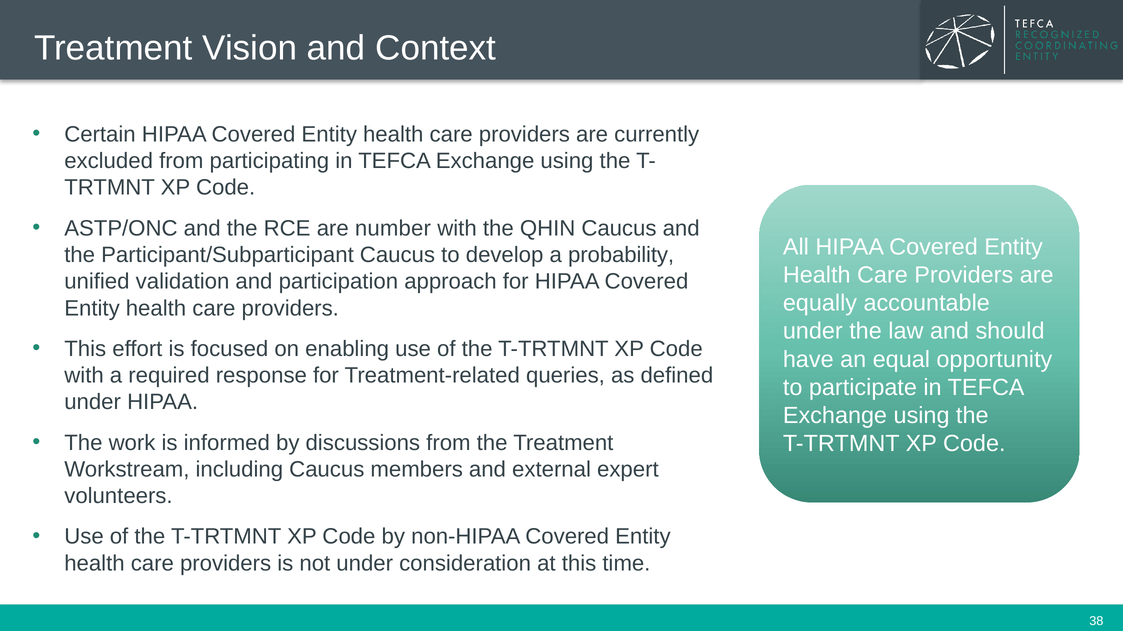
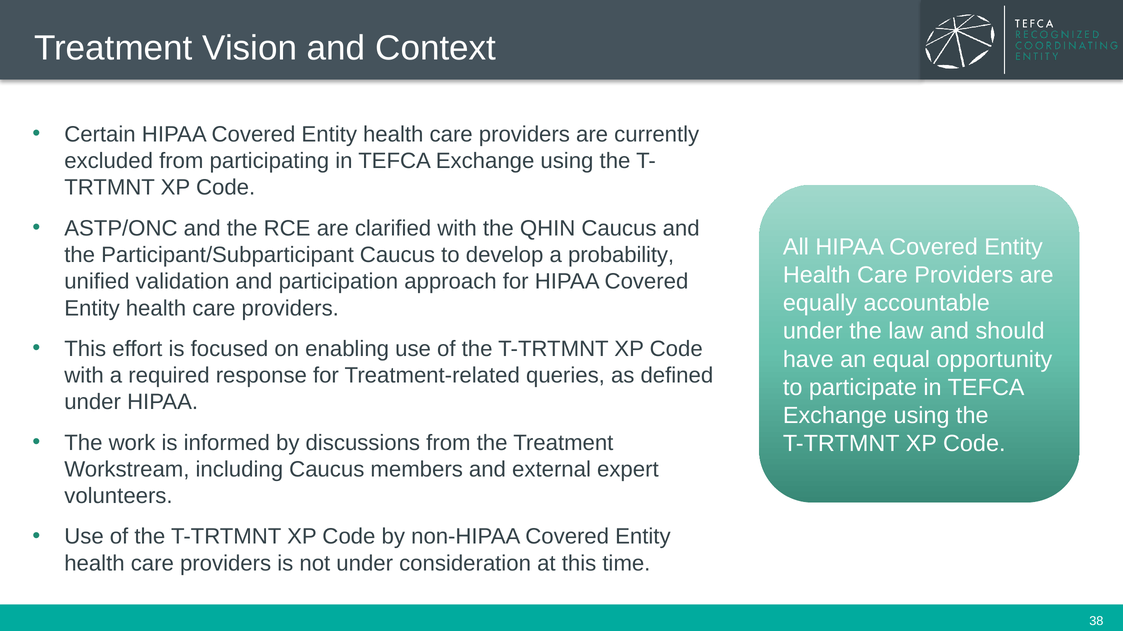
number: number -> clarified (393, 229)
